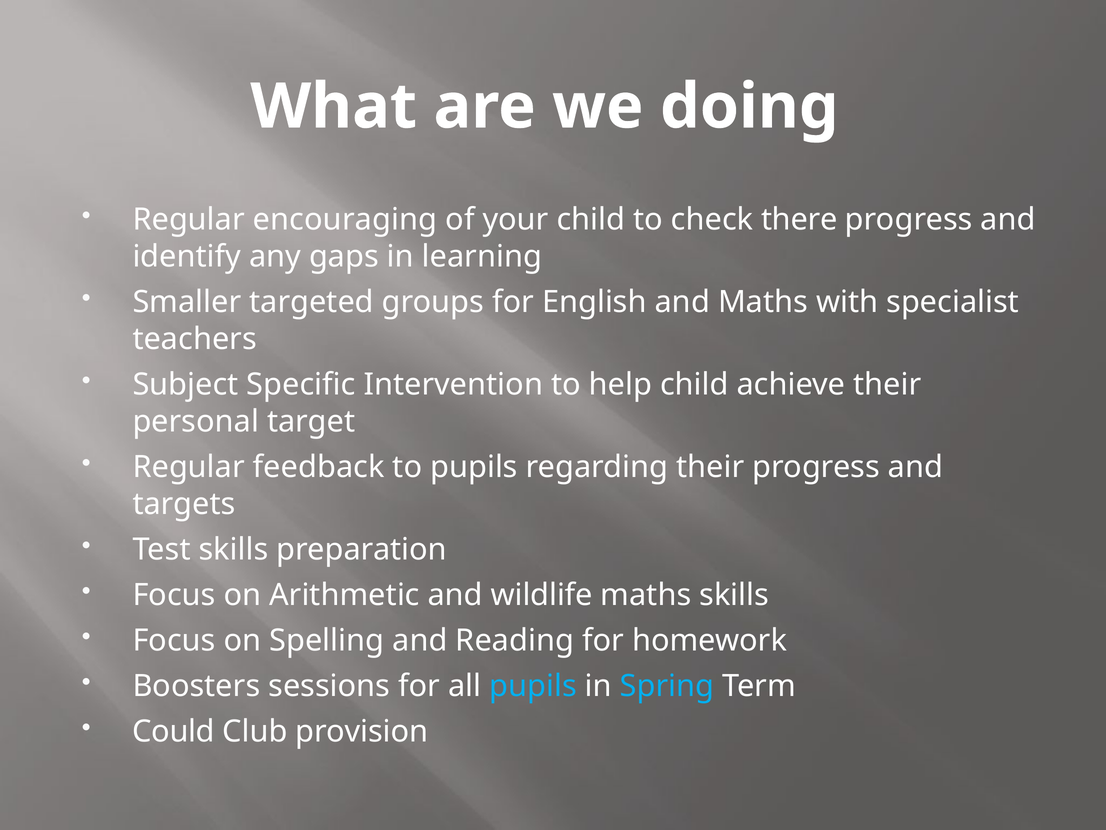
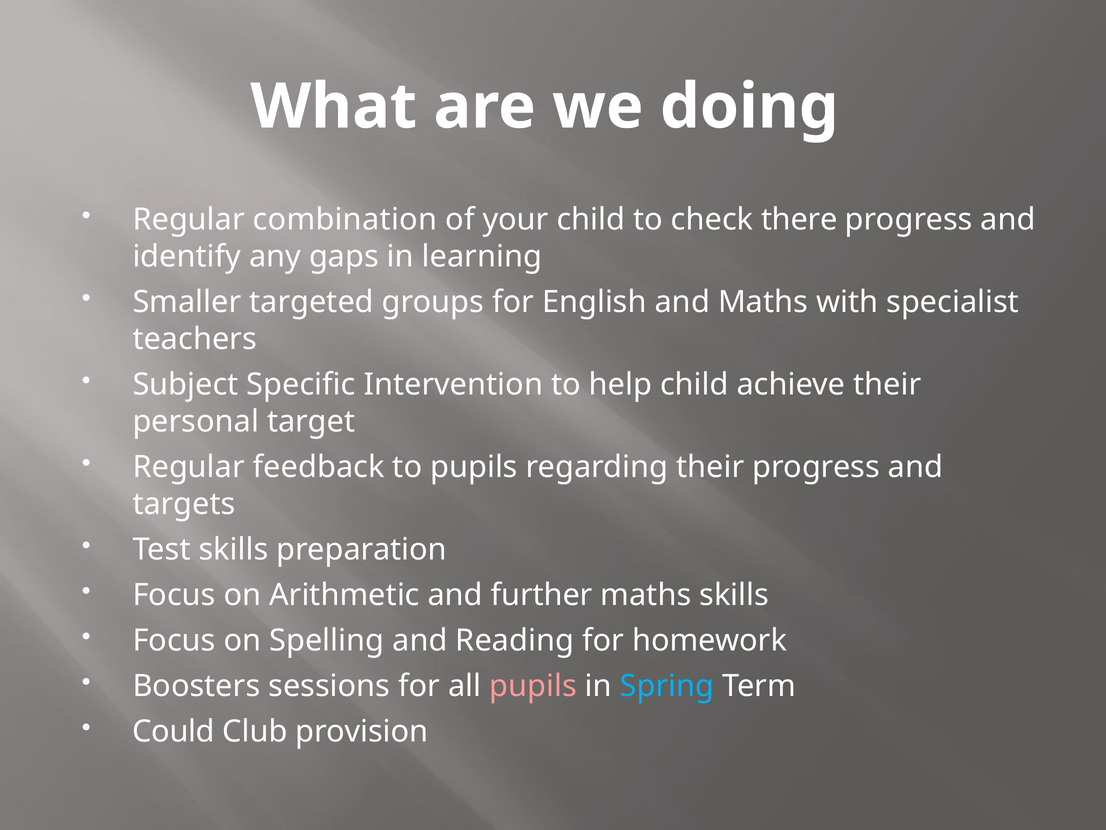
encouraging: encouraging -> combination (345, 220)
wildlife: wildlife -> further (542, 595)
pupils colour: light blue -> pink (533, 686)
